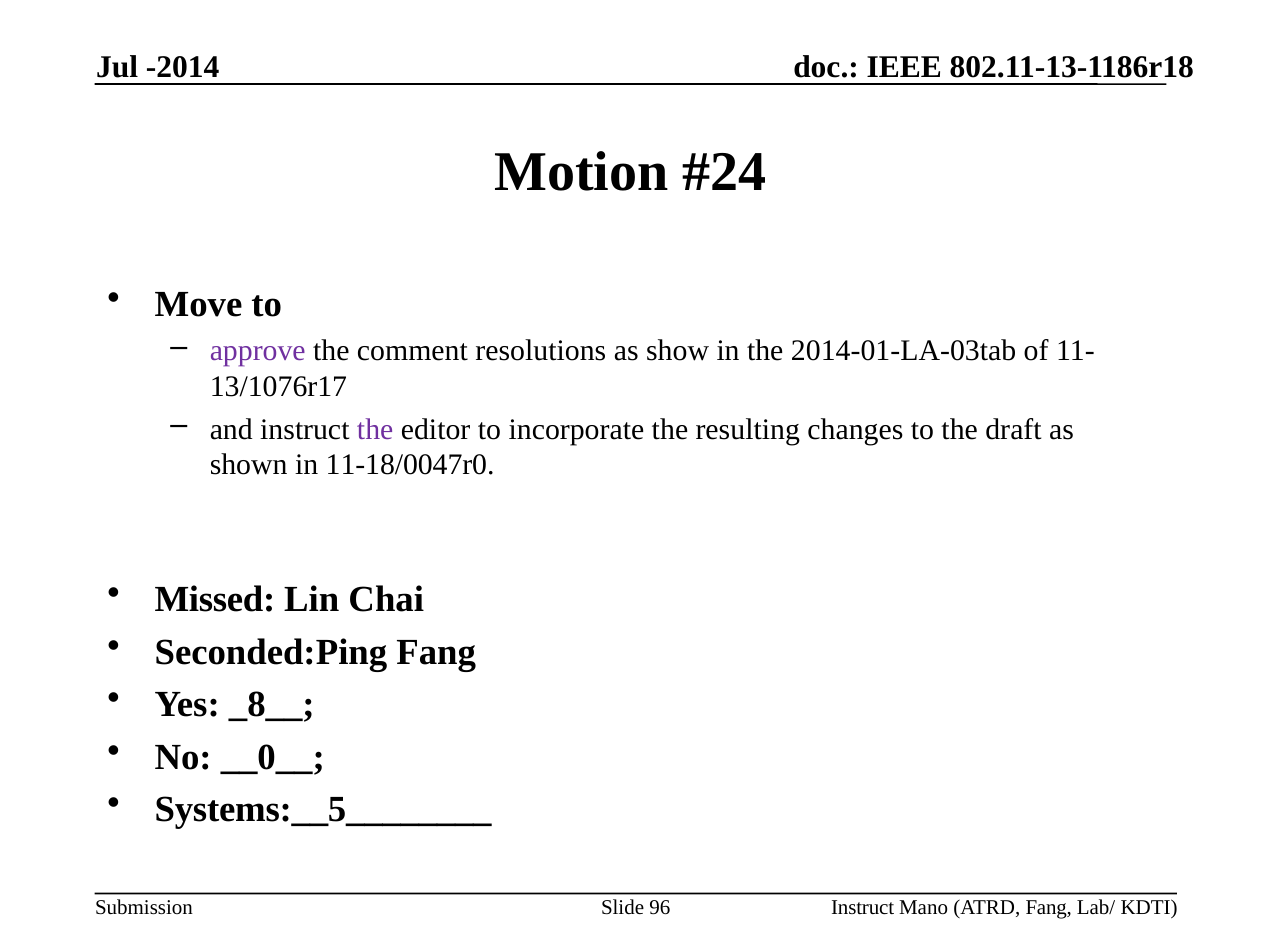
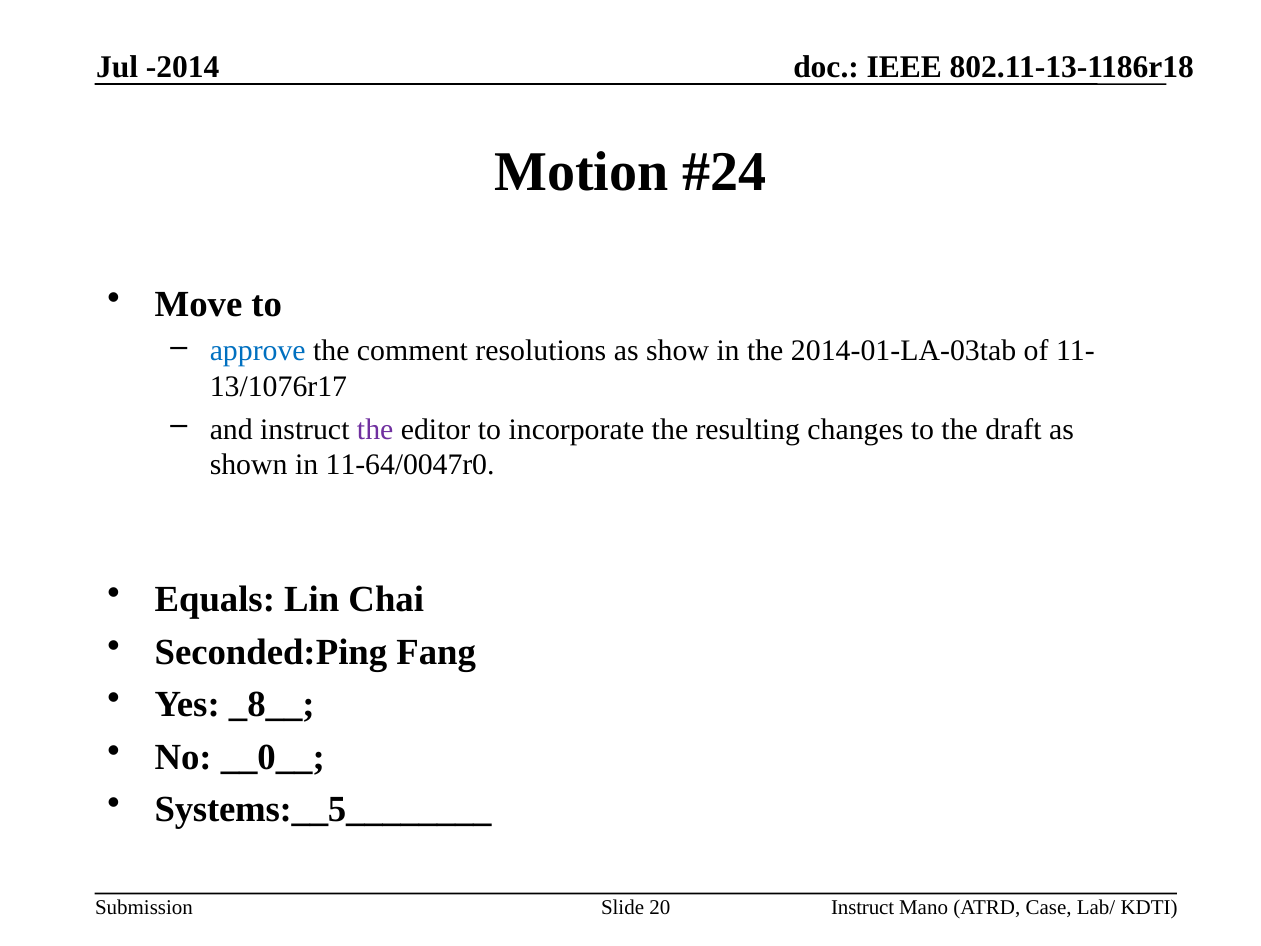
approve colour: purple -> blue (258, 351)
11-18/0047r0: 11-18/0047r0 -> 11-64/0047r0 (410, 465)
Missed: Missed -> Equals (215, 599)
96: 96 -> 20 (660, 907)
ATRD Fang: Fang -> Case (1049, 907)
